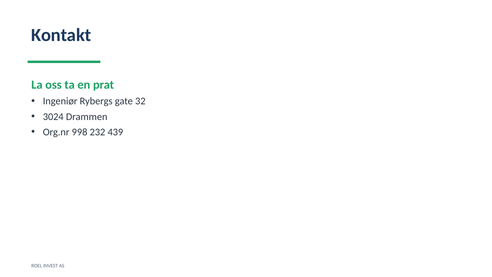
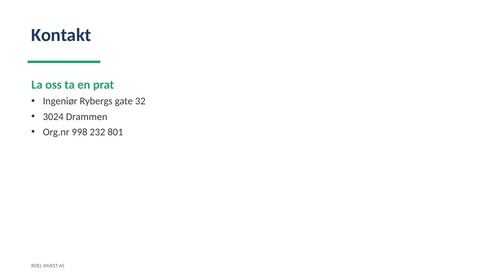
439: 439 -> 801 (115, 132)
